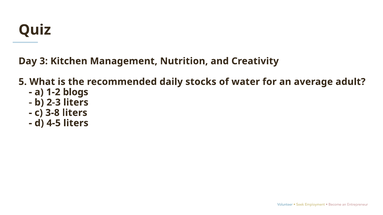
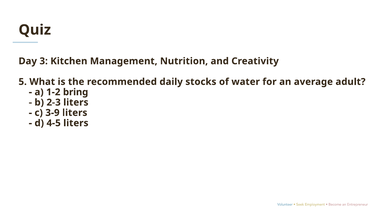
blogs: blogs -> bring (76, 92)
3-8: 3-8 -> 3-9 (52, 113)
